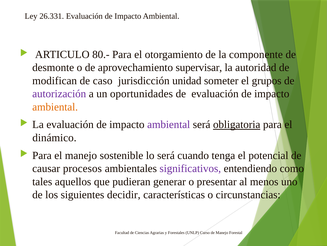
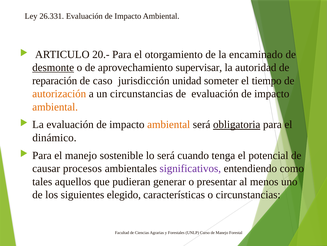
80.-: 80.- -> 20.- (101, 54)
componente: componente -> encaminado (256, 54)
desmonte underline: none -> present (53, 67)
modifican: modifican -> reparación (55, 80)
grupos: grupos -> tiempo (267, 80)
autorización colour: purple -> orange (59, 94)
un oportunidades: oportunidades -> circunstancias (141, 94)
ambiental colour: purple -> orange (169, 124)
decidir: decidir -> elegido (124, 194)
